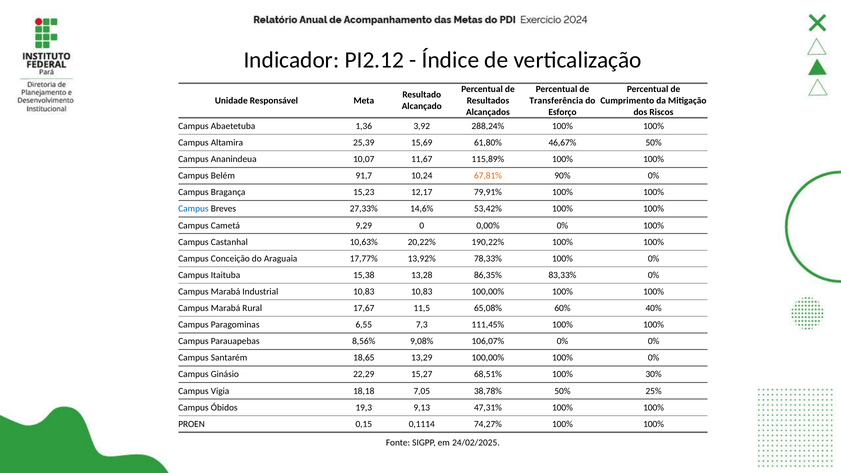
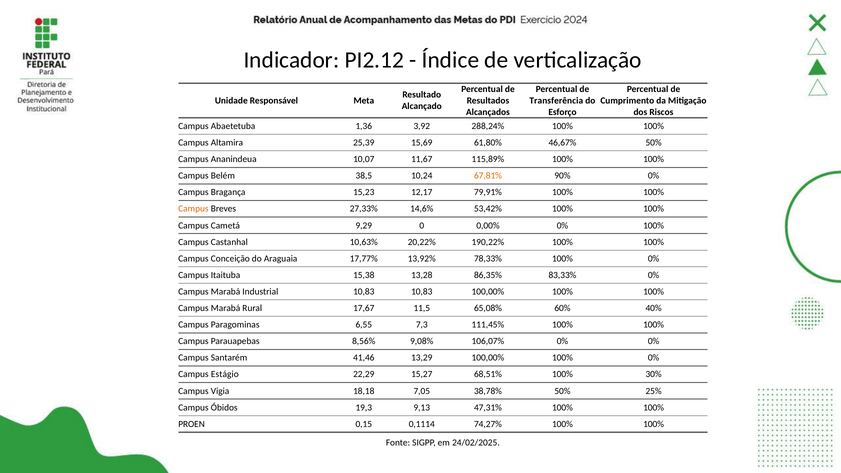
91,7: 91,7 -> 38,5 (364, 176)
Campus colour: blue -> orange (193, 209)
18,65: 18,65 -> 41,46 (364, 358)
Ginásio: Ginásio -> Estágio (225, 374)
